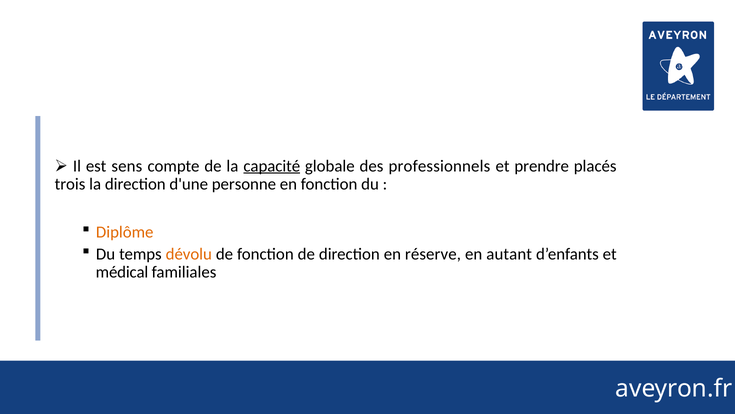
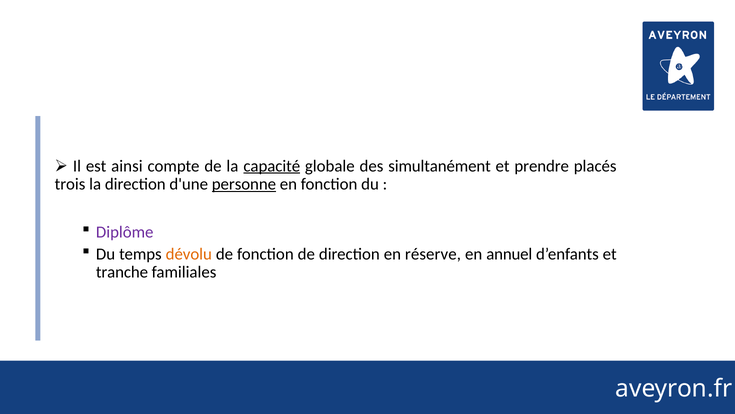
sens: sens -> ainsi (127, 166)
professionnels: professionnels -> simultanément (440, 166)
personne underline: none -> present (244, 184)
Diplôme colour: orange -> purple (125, 232)
autant: autant -> annuel (509, 254)
médical: médical -> tranche (122, 272)
